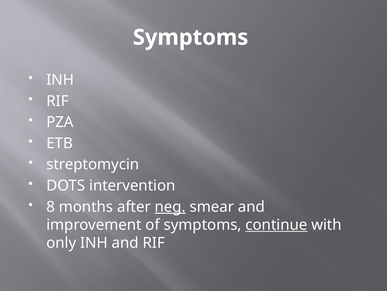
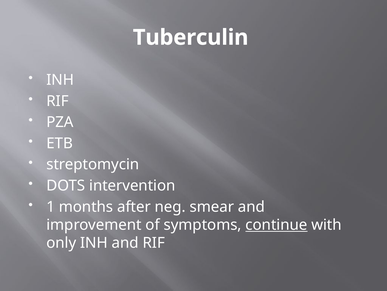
Symptoms: Symptoms -> Tuberculin (191, 37)
8: 8 -> 1 (51, 206)
neg underline: present -> none (170, 206)
